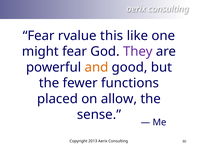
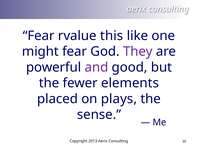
and colour: orange -> purple (96, 68)
functions: functions -> elements (130, 83)
allow: allow -> plays (119, 99)
